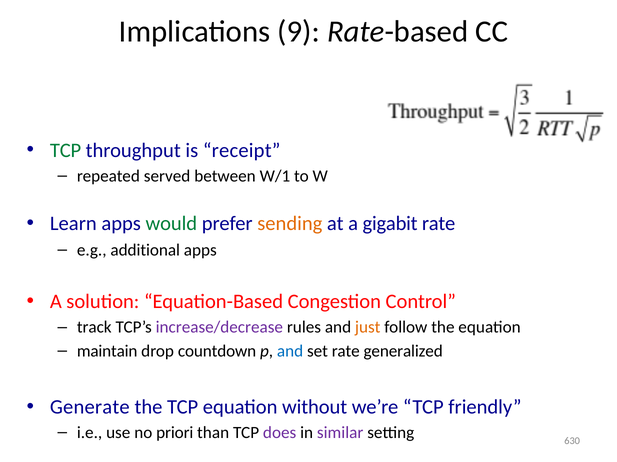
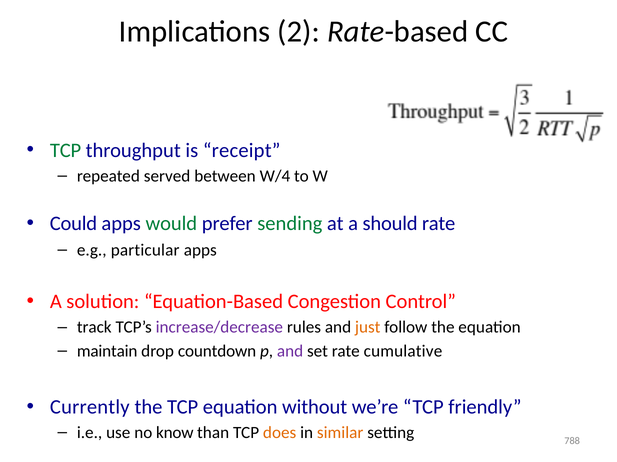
9: 9 -> 2 (299, 31)
W/1: W/1 -> W/4 (275, 176)
Learn: Learn -> Could (73, 224)
sending colour: orange -> green (290, 224)
gigabit: gigabit -> should (390, 224)
additional: additional -> particular (145, 250)
and colour: blue -> purple (290, 352)
generalized: generalized -> cumulative (403, 352)
Generate: Generate -> Currently (90, 408)
priori: priori -> know (175, 433)
does colour: purple -> orange (280, 433)
similar colour: purple -> orange (340, 433)
630: 630 -> 788 (572, 442)
